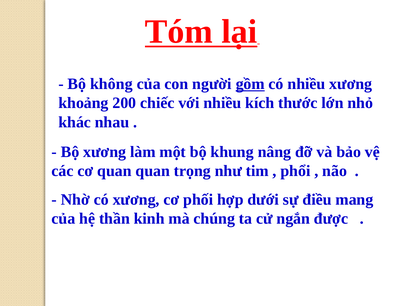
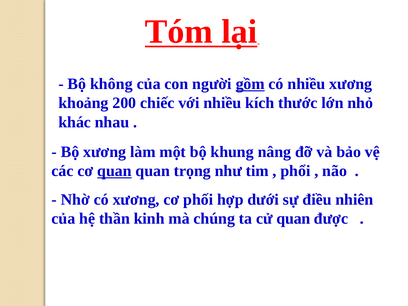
quan underline: none -> present (114, 171)
mang: mang -> nhiên (354, 200)
cử ngắn: ngắn -> quan (293, 219)
